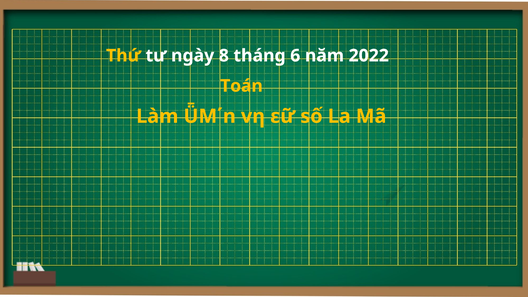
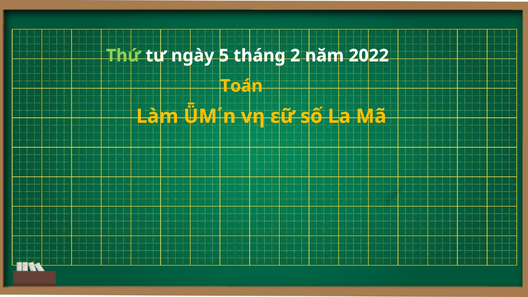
Thứ colour: yellow -> light green (123, 56)
8: 8 -> 5 (224, 56)
6: 6 -> 2 (295, 56)
